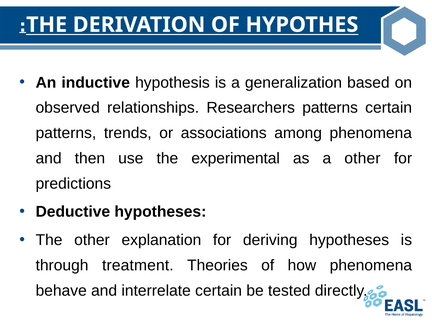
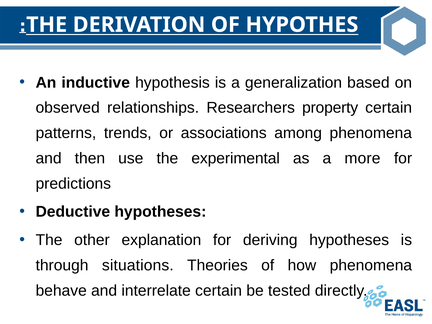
Researchers patterns: patterns -> property (330, 108)
a other: other -> more (362, 158)
treatment: treatment -> situations (138, 265)
